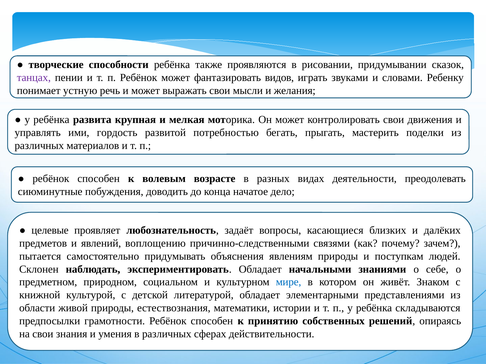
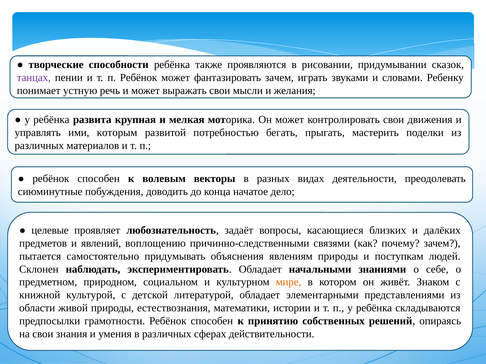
фантазировать видов: видов -> зачем (279, 78)
гордость: гордость -> которым (117, 133)
возрасте: возрасте -> векторы (215, 179)
мире colour: blue -> orange (289, 282)
